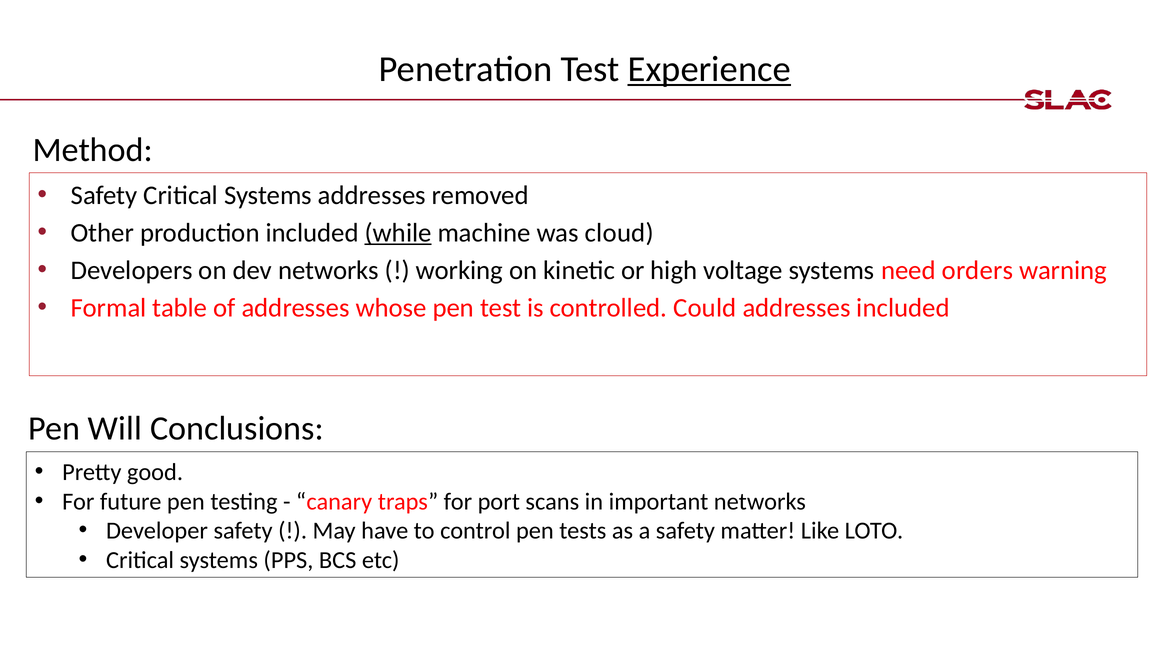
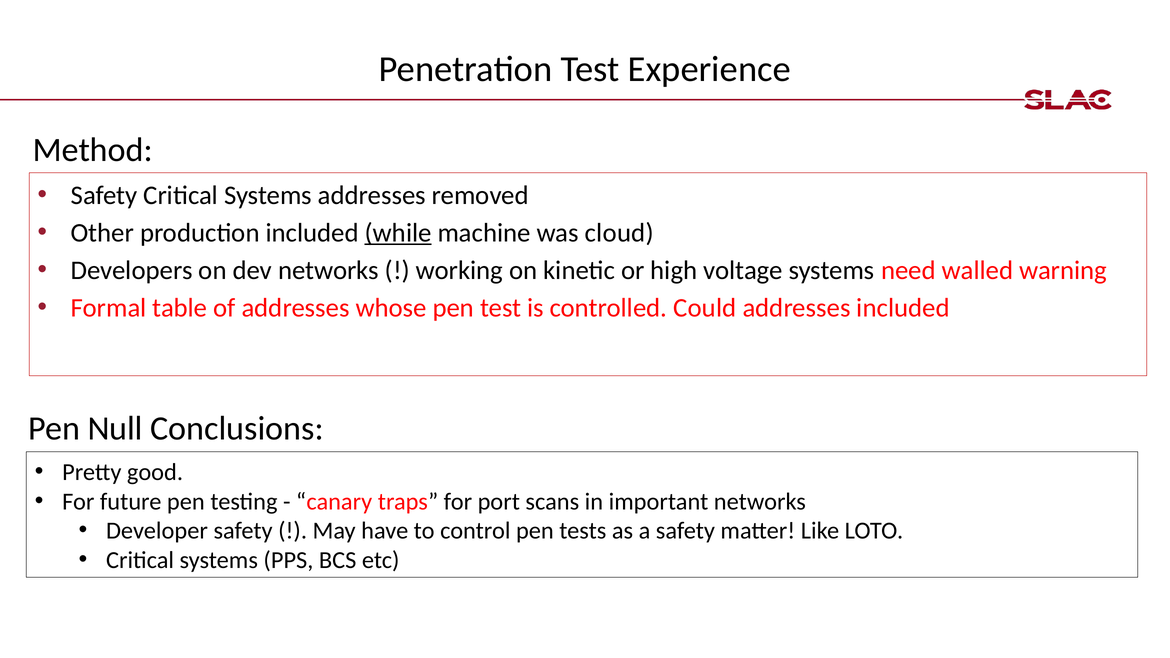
Experience underline: present -> none (709, 69)
orders: orders -> walled (977, 270)
Will: Will -> Null (115, 429)
